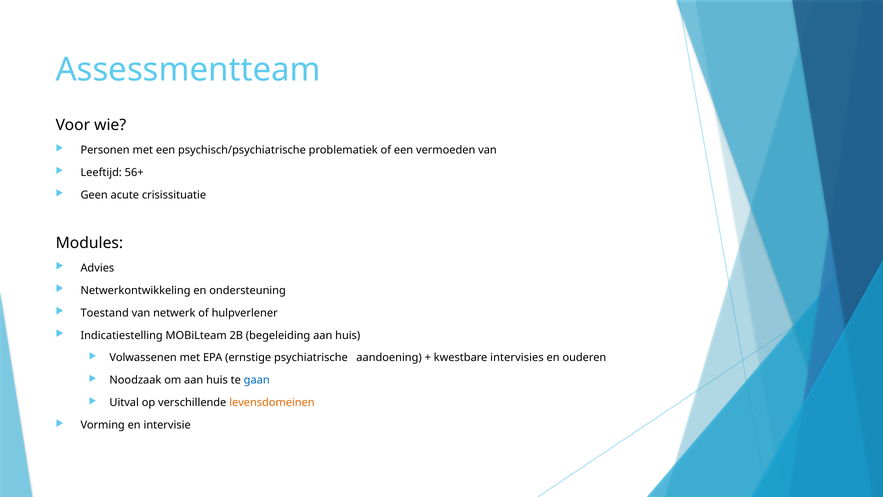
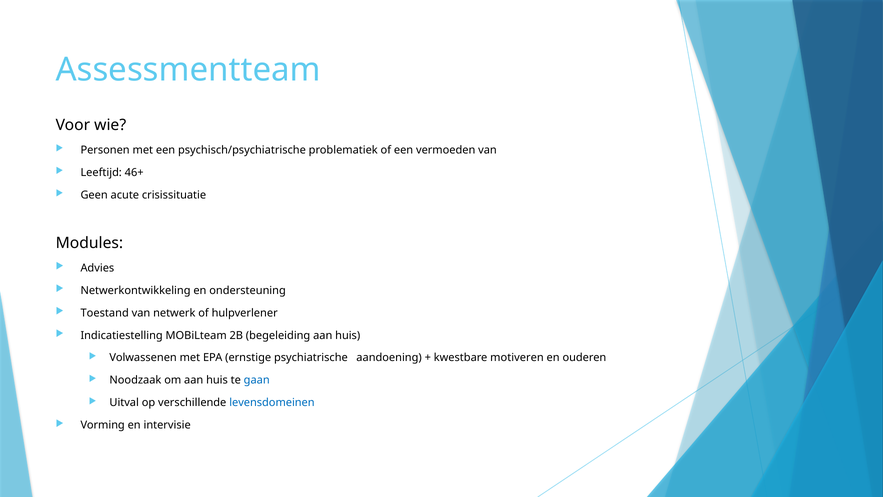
56+: 56+ -> 46+ (134, 173)
intervisies: intervisies -> motiveren (517, 358)
levensdomeinen colour: orange -> blue (272, 403)
